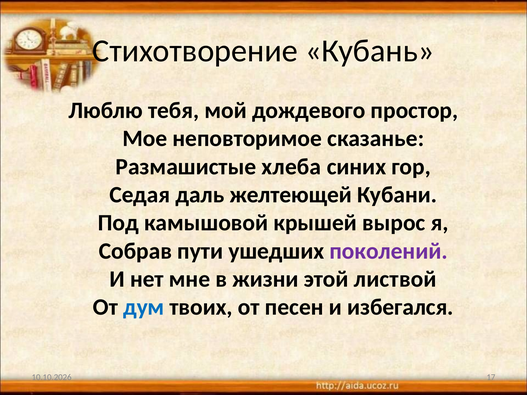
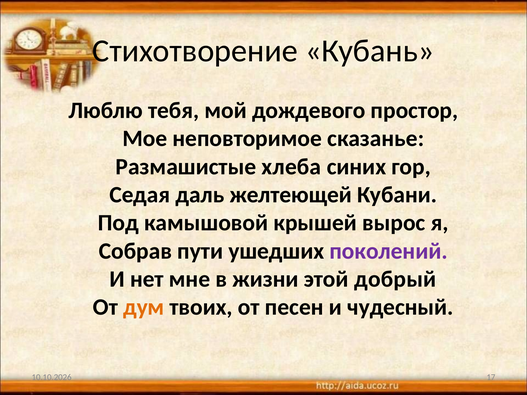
листвой: листвой -> добрый (395, 279)
дум colour: blue -> orange (144, 307)
избегался: избегался -> чудесный (400, 307)
